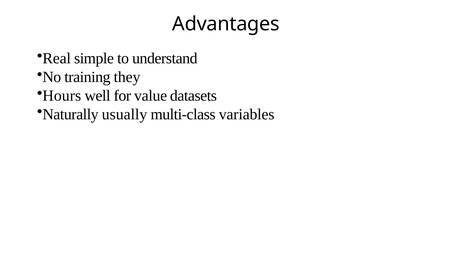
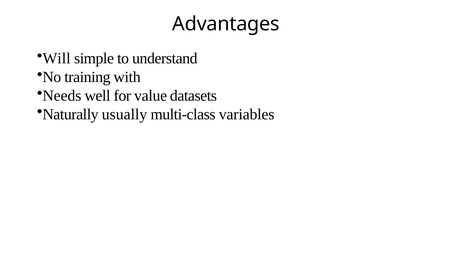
Real: Real -> Will (57, 59)
they: they -> with (127, 77)
Hours: Hours -> Needs (62, 96)
